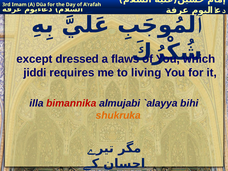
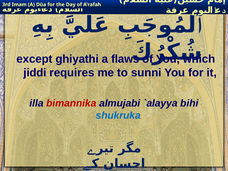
dressed: dressed -> ghiyathi (77, 59)
living: living -> sunni (146, 73)
shukruka colour: orange -> blue (118, 115)
